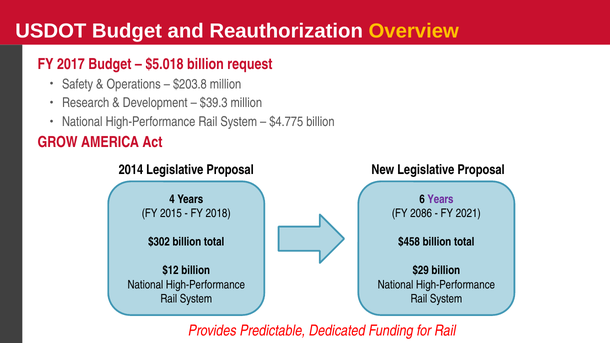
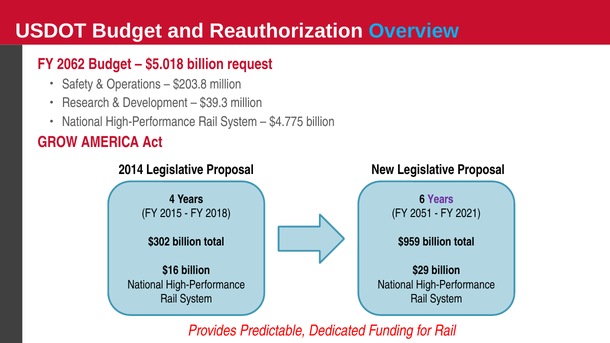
Overview colour: yellow -> light blue (414, 31)
2017: 2017 -> 2062 (71, 64)
2086: 2086 -> 2051 (421, 214)
$458: $458 -> $959 (409, 242)
$12: $12 -> $16 (171, 271)
